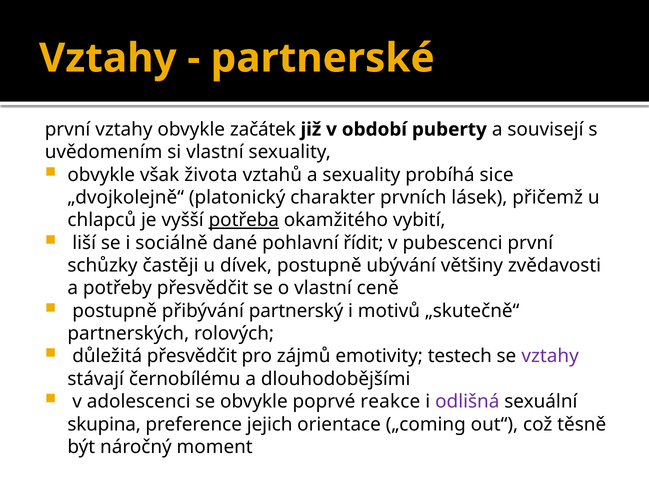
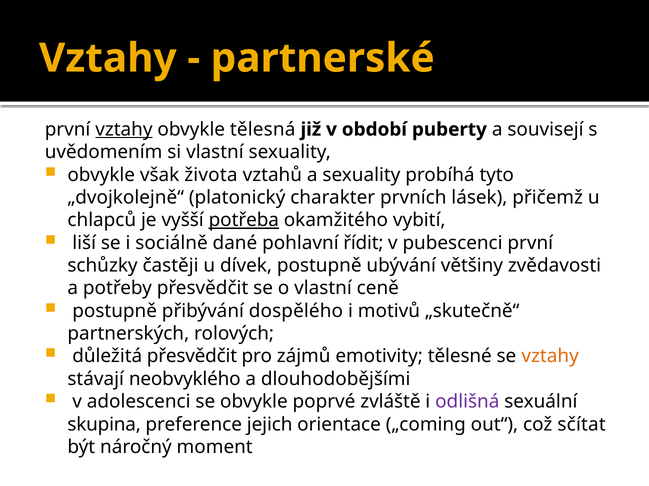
vztahy underline: none -> present (124, 130)
začátek: začátek -> tělesná (263, 130)
sice: sice -> tyto (497, 175)
partnerský: partnerský -> dospělého (296, 311)
testech: testech -> tělesné (460, 357)
vztahy colour: purple -> orange (550, 357)
černobílému: černobílému -> neobvyklého (185, 380)
reakce: reakce -> zvláště (390, 402)
těsně: těsně -> sčítat (582, 425)
